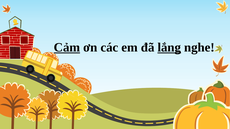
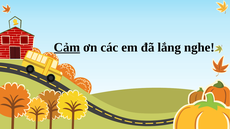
lắng underline: present -> none (169, 48)
